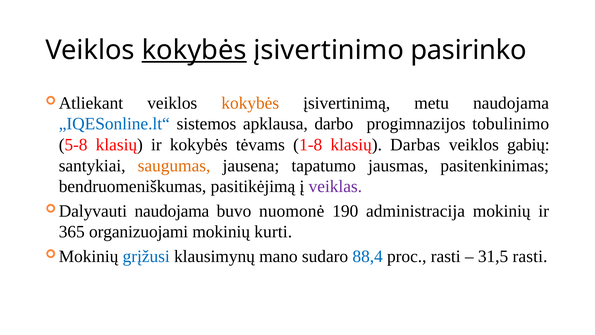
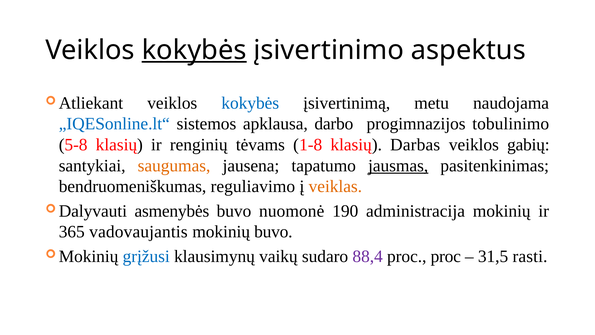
pasirinko: pasirinko -> aspektus (468, 50)
kokybės colour: orange -> blue (250, 103)
ir kokybės: kokybės -> renginių (199, 145)
jausmas underline: none -> present (398, 165)
pasitikėjimą: pasitikėjimą -> reguliavimo (253, 186)
veiklas colour: purple -> orange (335, 186)
naudojama: naudojama -> asmenybės (172, 211)
organizuojami: organizuojami -> vadovaujantis (138, 232)
mokinių kurti: kurti -> buvo (273, 232)
mano: mano -> vaikų (278, 256)
88,4 colour: blue -> purple (368, 256)
proc rasti: rasti -> proc (446, 256)
